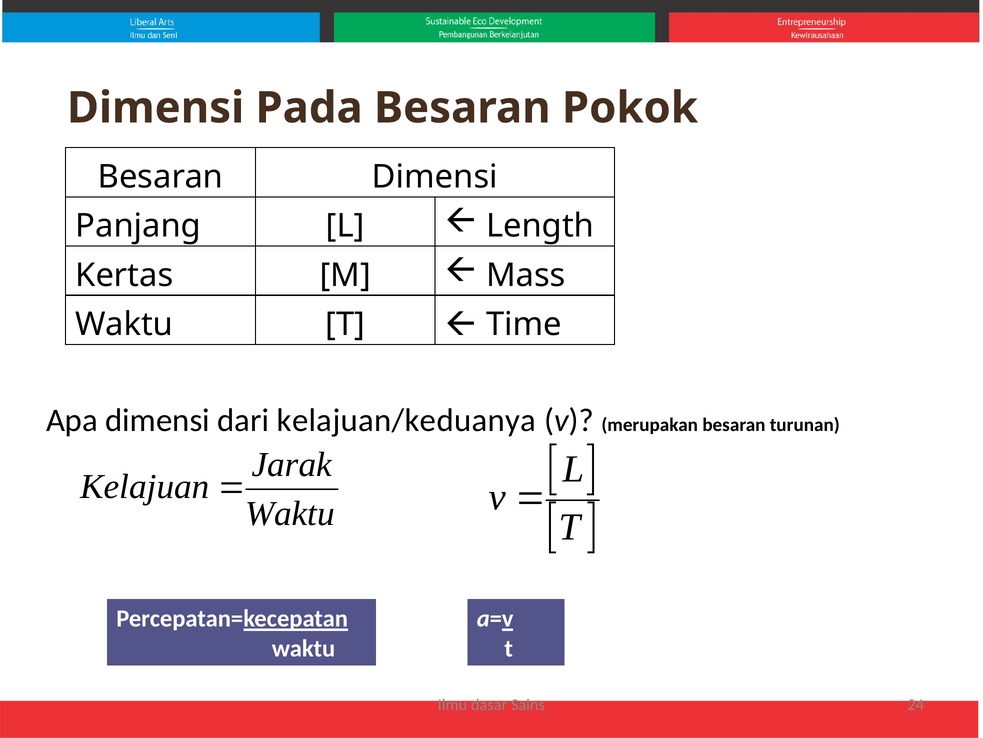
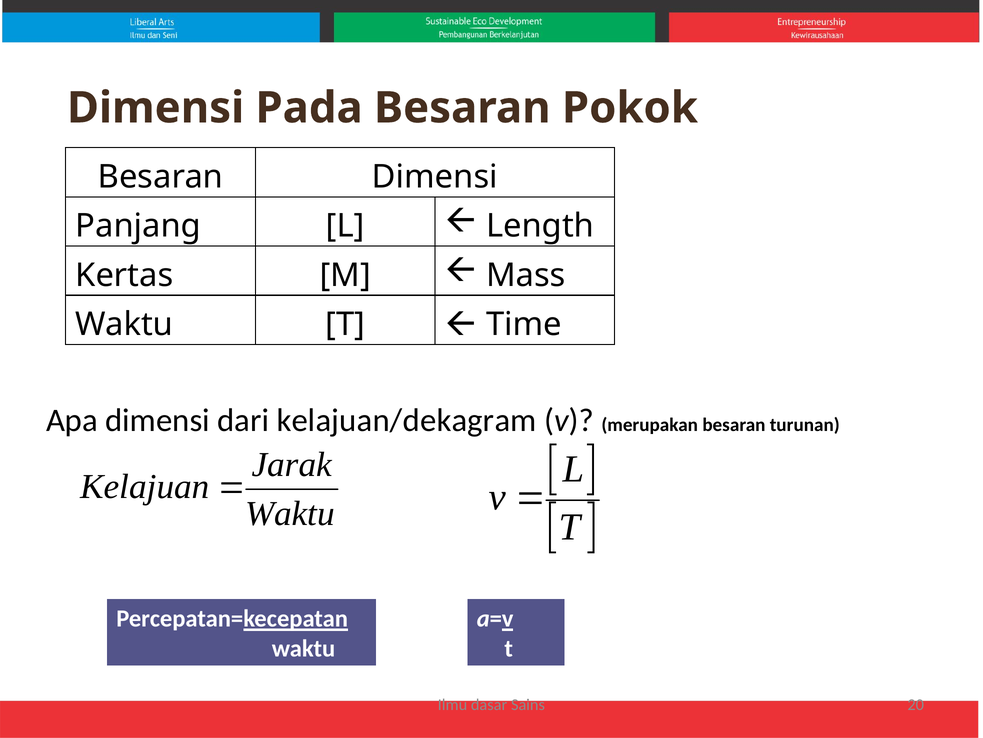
kelajuan/keduanya: kelajuan/keduanya -> kelajuan/dekagram (407, 420)
24: 24 -> 20 (916, 704)
